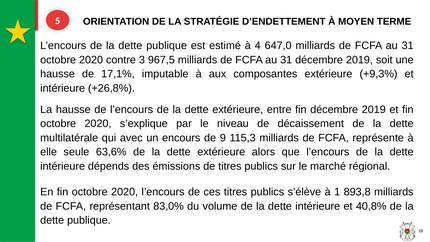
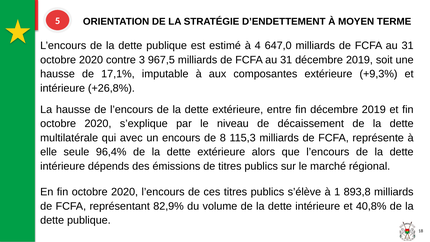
9: 9 -> 8 (223, 138)
63,6%: 63,6% -> 96,4% (111, 152)
83,0%: 83,0% -> 82,9% (169, 206)
